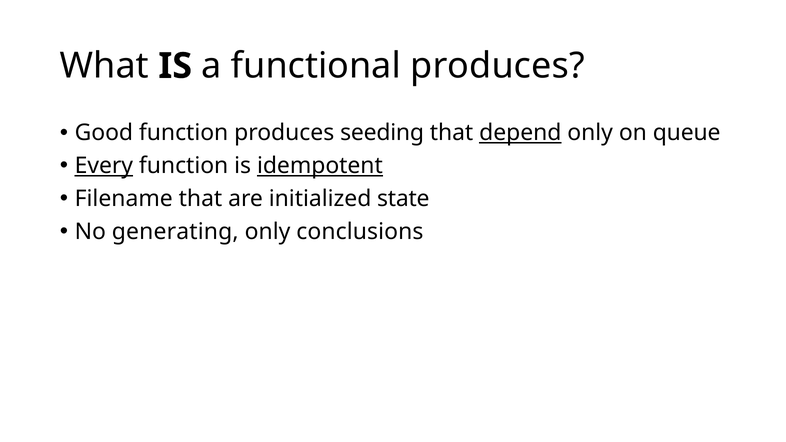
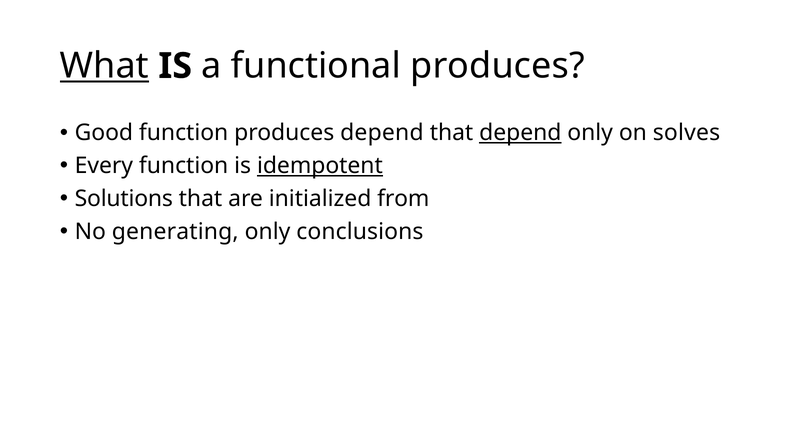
What underline: none -> present (104, 66)
produces seeding: seeding -> depend (382, 133)
queue: queue -> solves (686, 133)
Every underline: present -> none (104, 166)
Filename: Filename -> Solutions (124, 199)
state: state -> from (403, 199)
